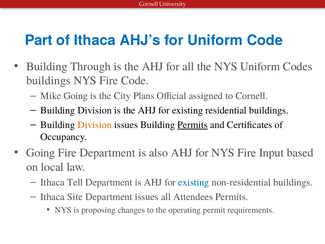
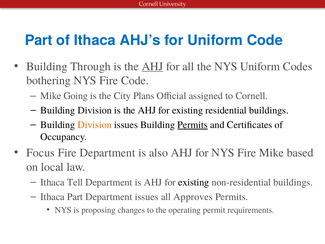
AHJ underline: none -> present (153, 66)
buildings: buildings -> bothering (48, 80)
Going: Going -> Focus (41, 153)
Fire Input: Input -> Mike (271, 153)
existing colour: blue -> black (194, 182)
Ithaca Site: Site -> Part (75, 197)
Attendees: Attendees -> Approves (193, 197)
